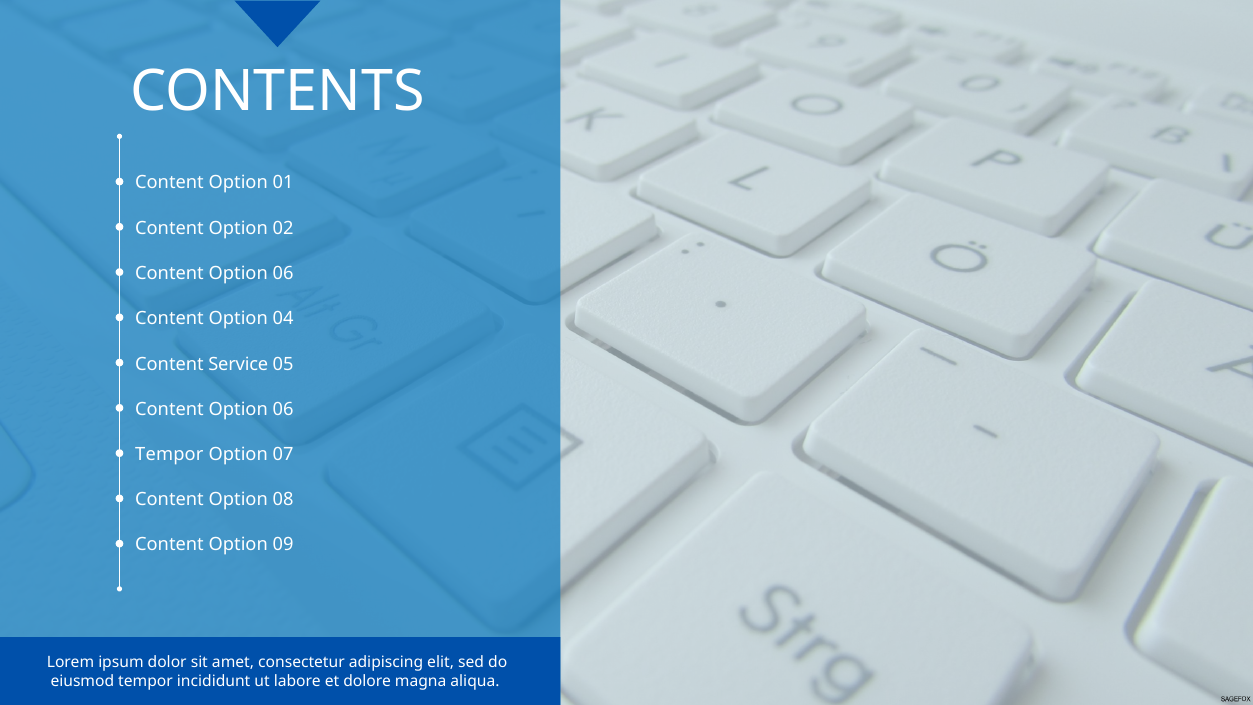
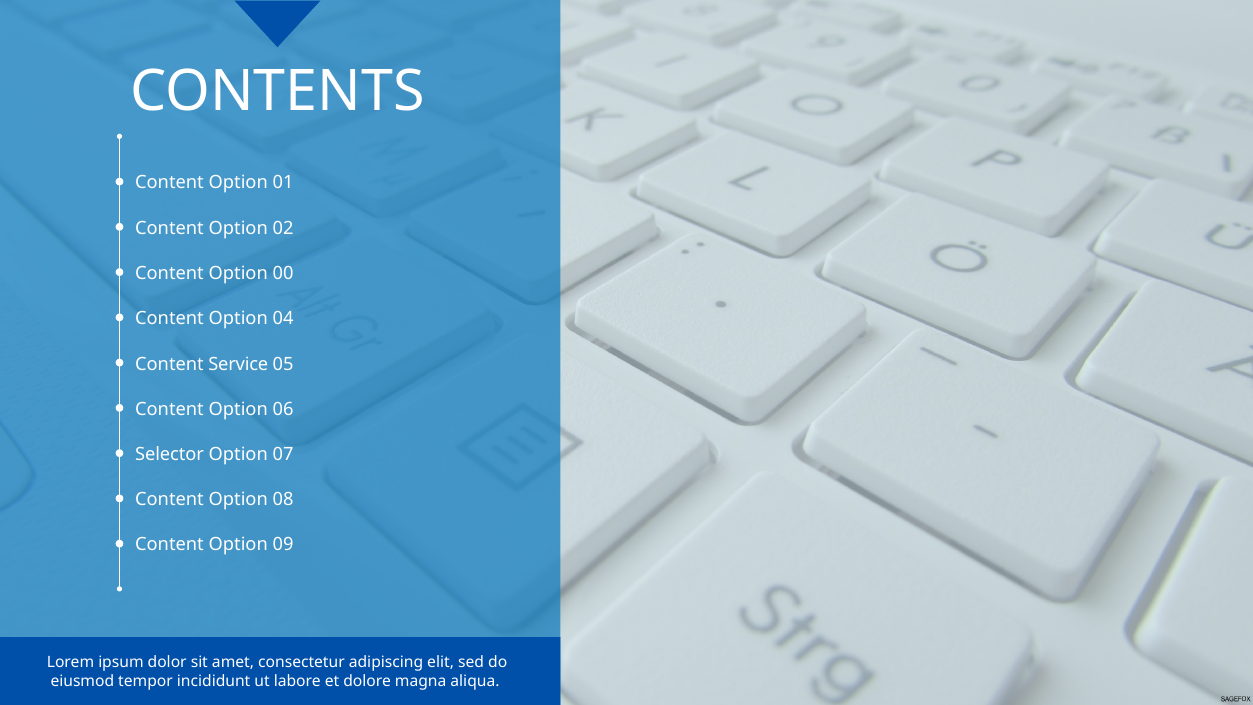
06: 06 -> 00 (283, 273)
Tempor: Tempor -> Selector (169, 454)
